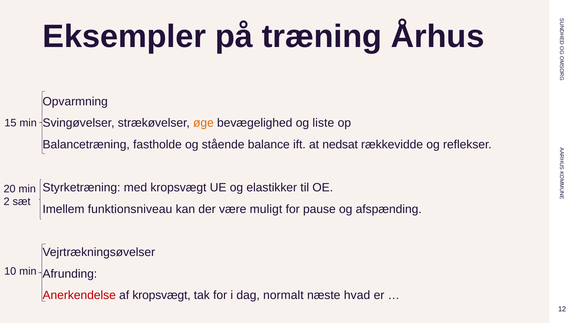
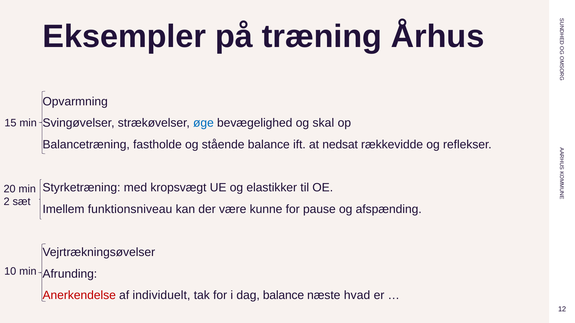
øge colour: orange -> blue (203, 123)
liste: liste -> skal (323, 123)
muligt: muligt -> kunne (266, 209)
af kropsvægt: kropsvægt -> individuelt (161, 296)
dag normalt: normalt -> balance (283, 296)
